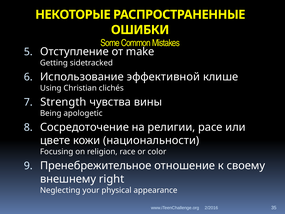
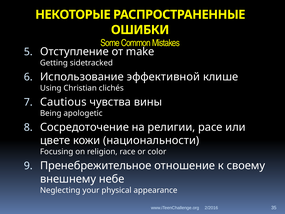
Strength: Strength -> Cautious (63, 102)
right: right -> небе (112, 179)
